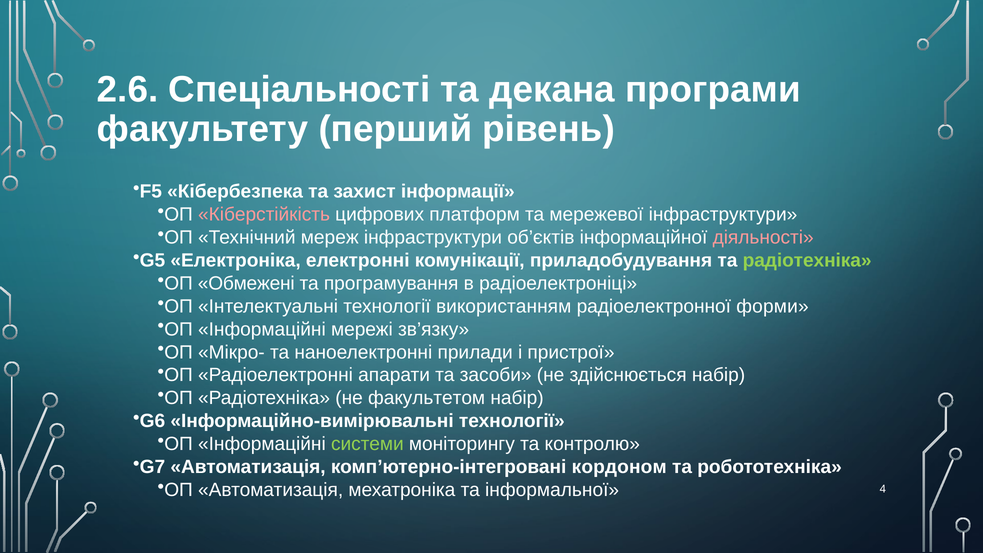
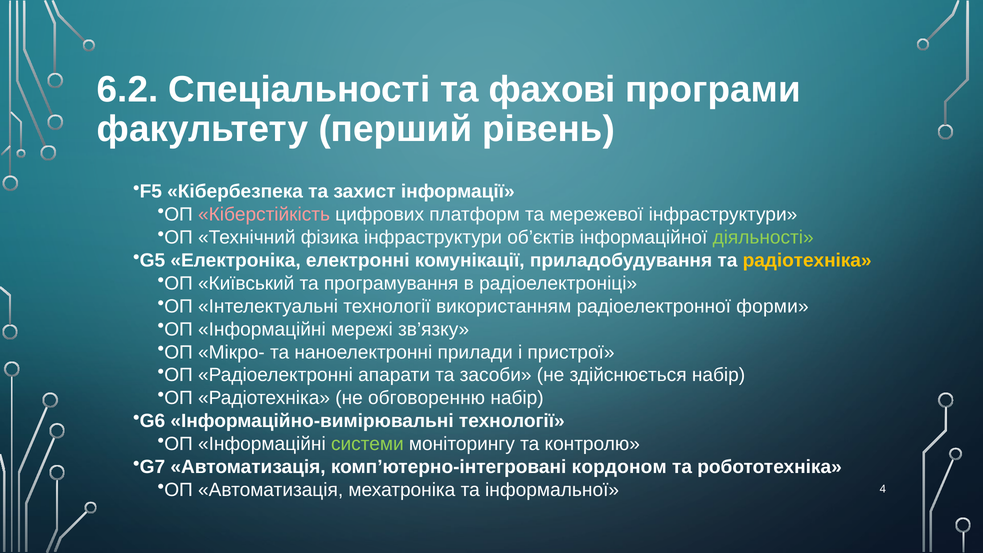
2.6: 2.6 -> 6.2 (128, 89)
декана: декана -> фахові (552, 89)
мереж: мереж -> фізика (330, 237)
діяльності colour: pink -> light green (763, 237)
радіотехніка colour: light green -> yellow (807, 260)
Обмежені: Обмежені -> Київський (246, 283)
факультетом: факультетом -> обговоренню (427, 398)
